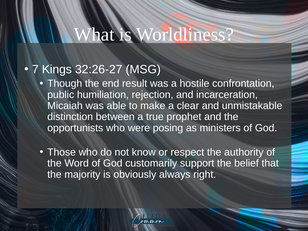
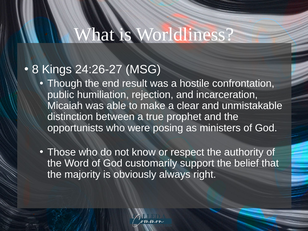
7: 7 -> 8 (35, 69)
32:26-27: 32:26-27 -> 24:26-27 (99, 69)
